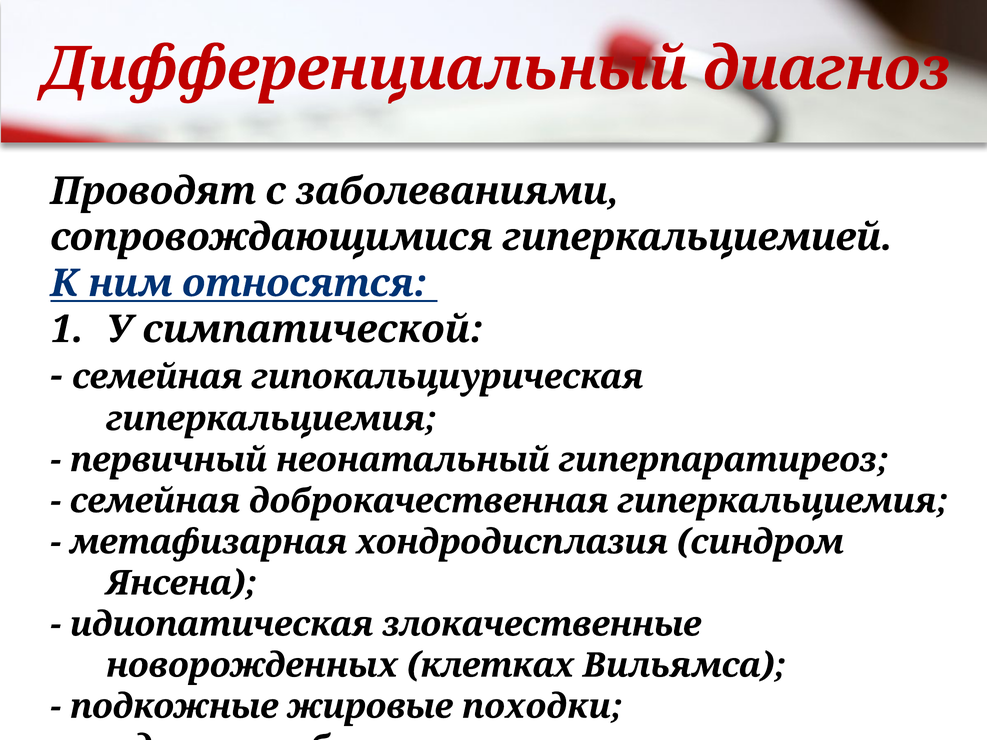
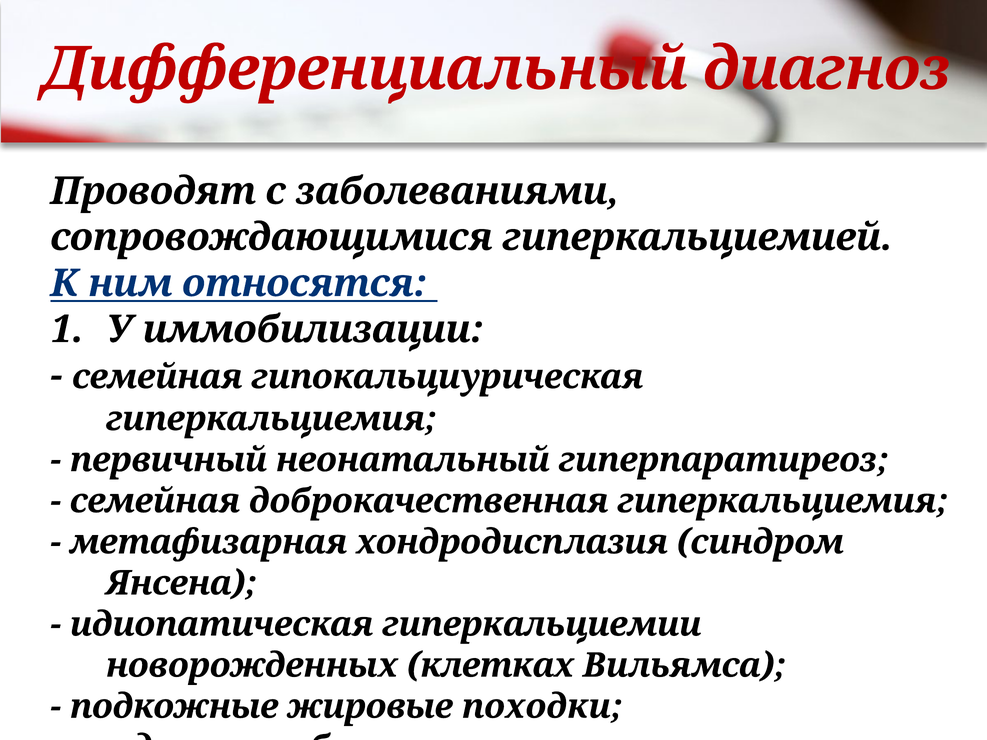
симпатической: симпатической -> иммобилизации (313, 330)
злокачественные: злокачественные -> гиперкальциемии (542, 625)
